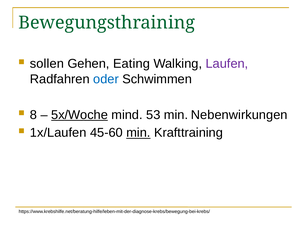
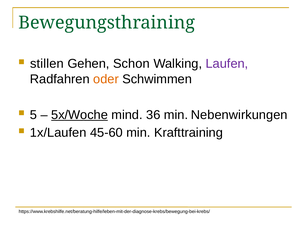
sollen: sollen -> stillen (47, 64)
Eating: Eating -> Schon (131, 64)
oder colour: blue -> orange (106, 79)
8: 8 -> 5 (33, 115)
53: 53 -> 36 (153, 115)
min underline: present -> none (138, 133)
